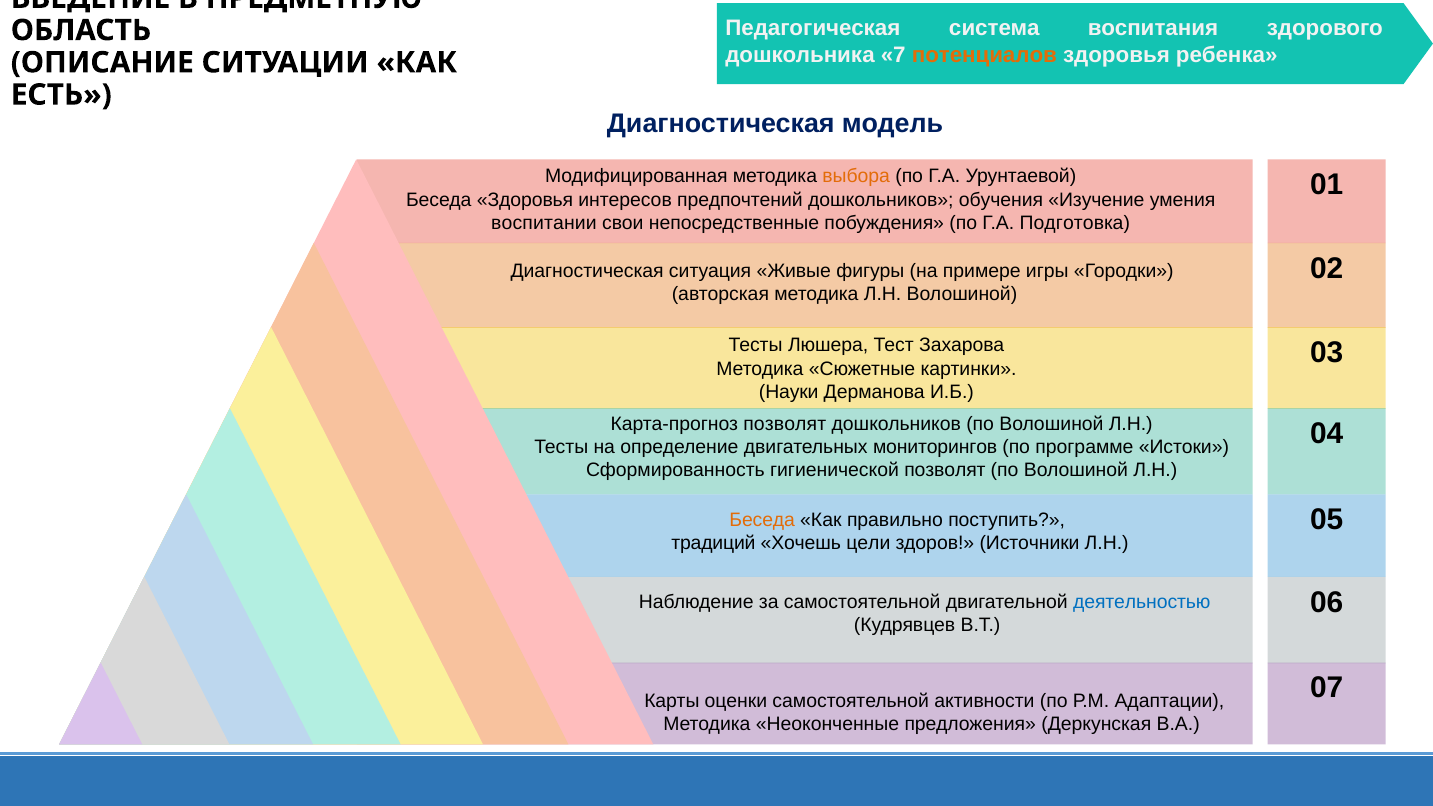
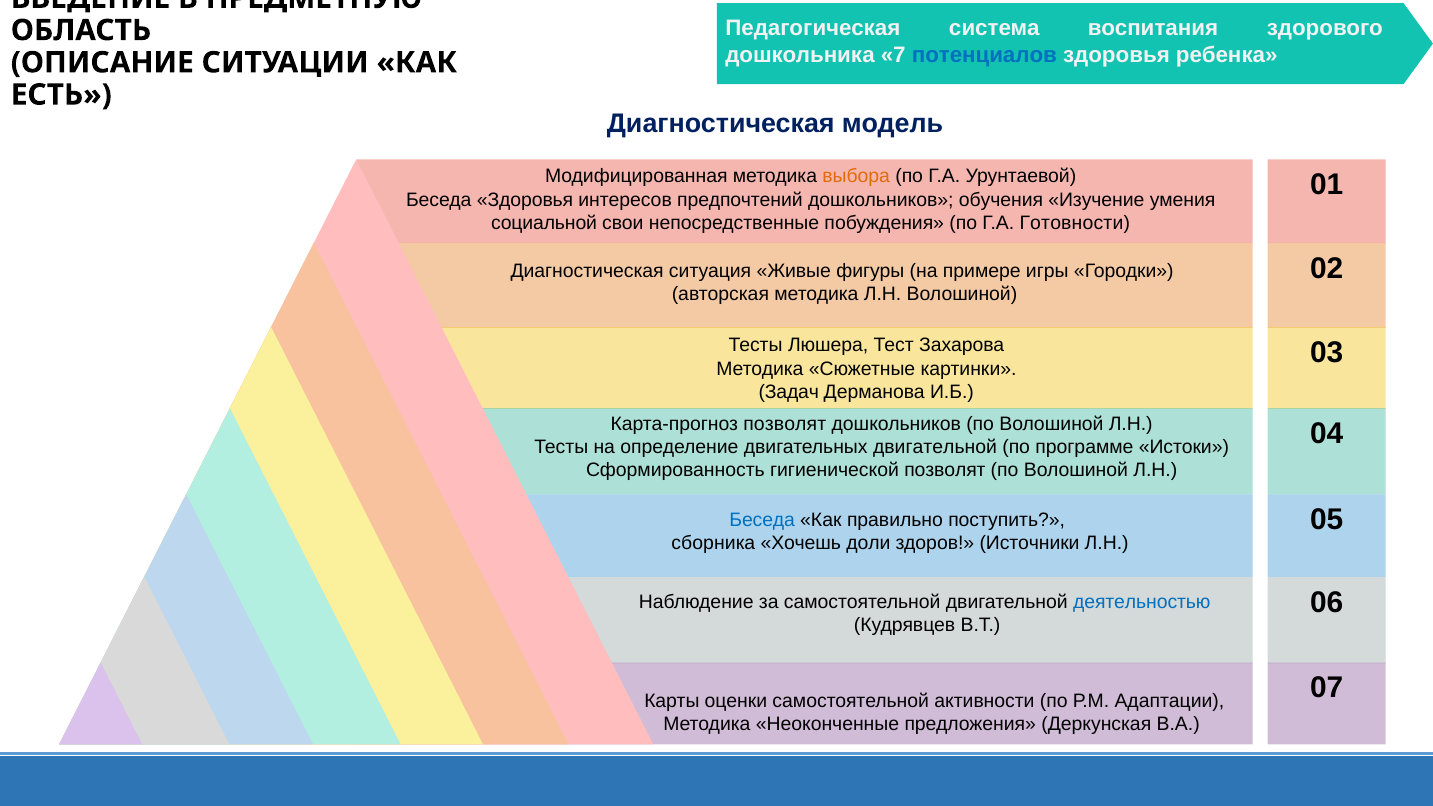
потенциалов colour: orange -> blue (984, 55)
воспитании: воспитании -> социальной (544, 223)
Подготовка: Подготовка -> Готовности (1075, 223)
Науки: Науки -> Задач (789, 392)
двигательных мониторингов: мониторингов -> двигательной (935, 447)
Беседа colour: orange -> blue (762, 520)
традиций: традиций -> сборника (713, 543)
цели: цели -> доли (868, 543)
